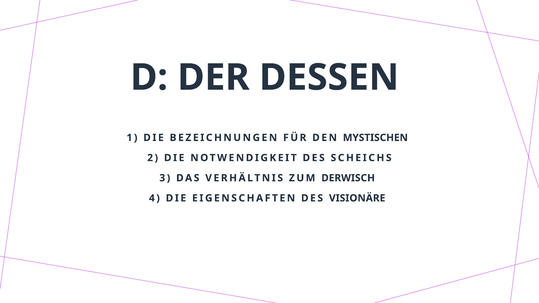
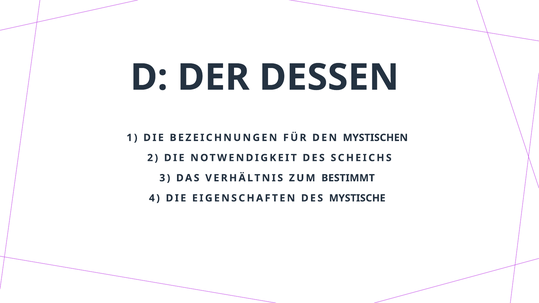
DERWISCH: DERWISCH -> BESTIMMT (348, 178)
VISIONÄRE: VISIONÄRE -> MYSTISCHE (357, 198)
